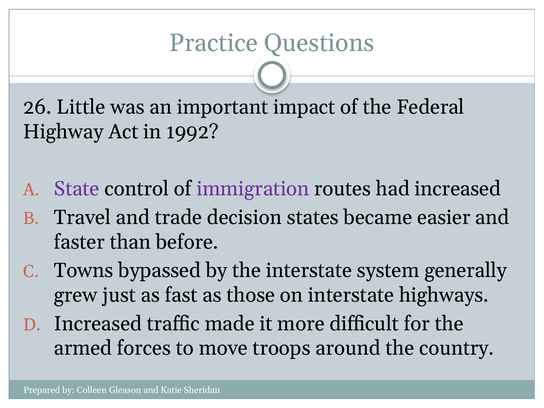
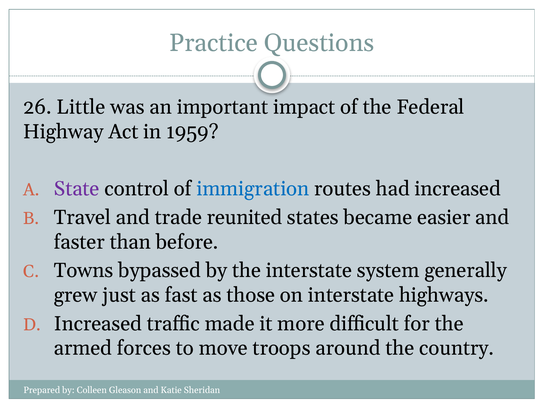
1992: 1992 -> 1959 (192, 132)
immigration colour: purple -> blue (253, 189)
decision: decision -> reunited (245, 217)
